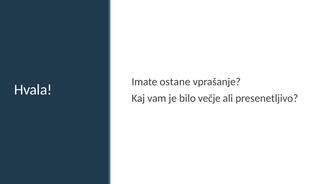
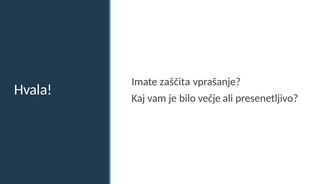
ostane: ostane -> zaščita (175, 82)
